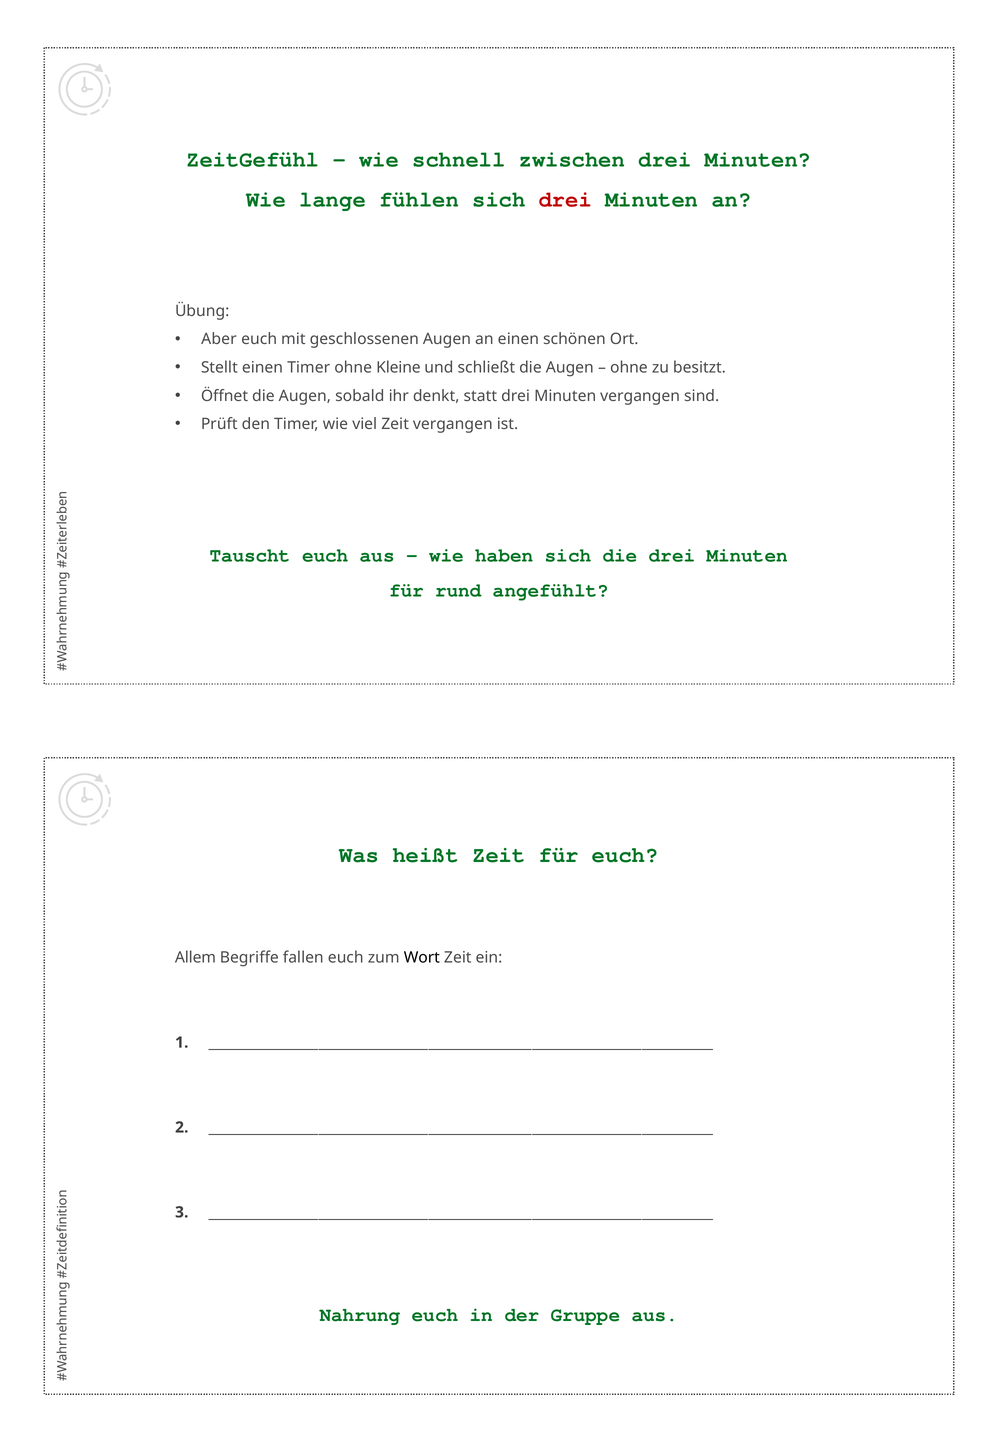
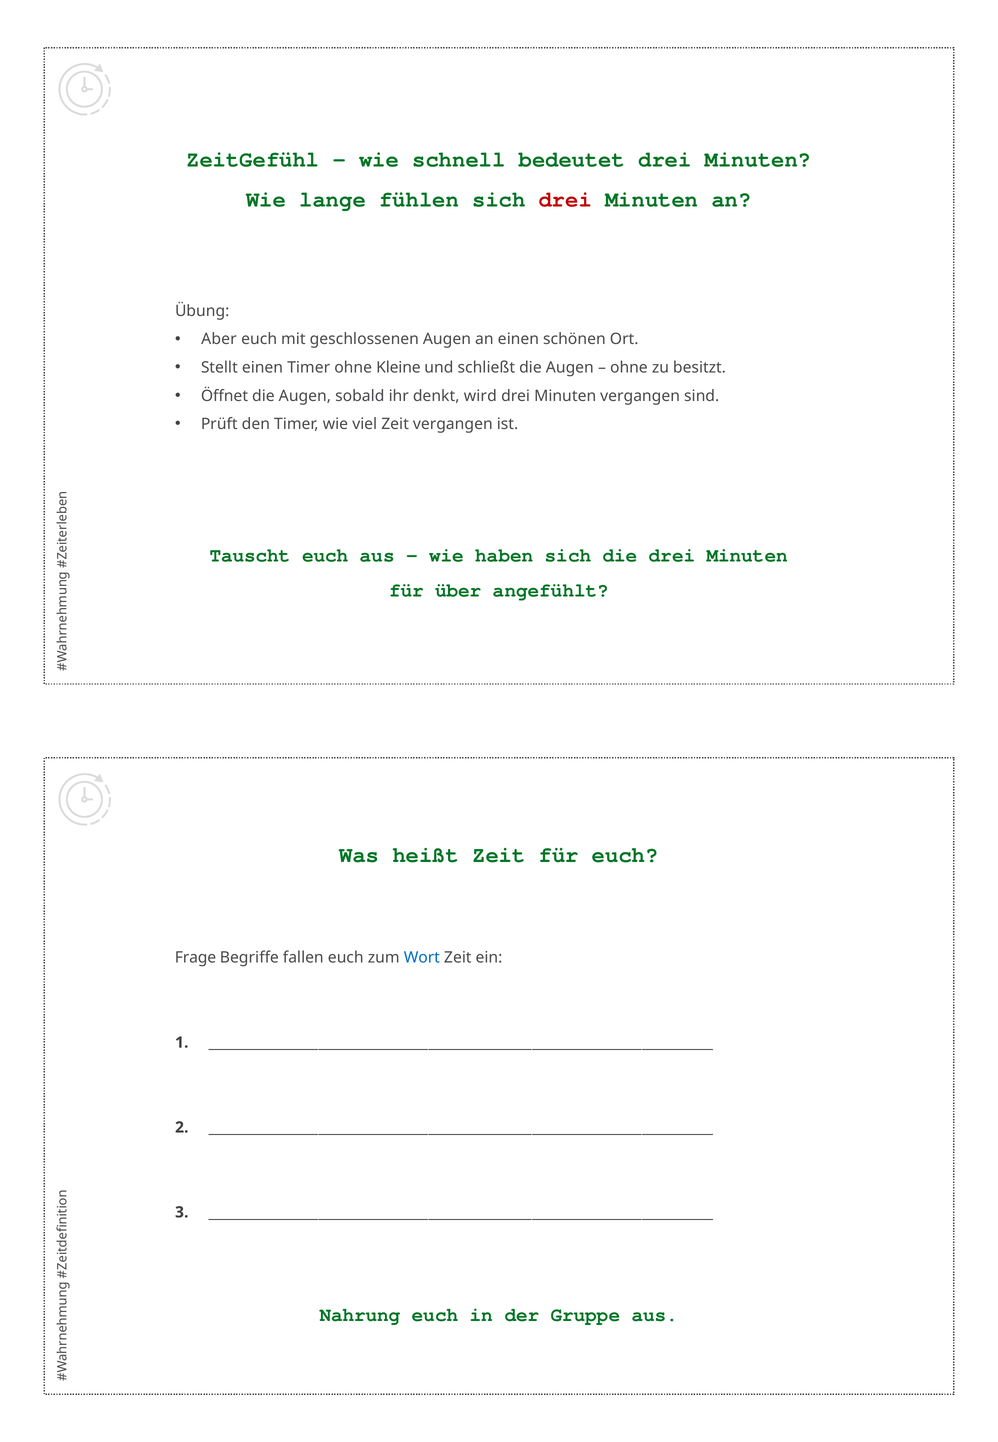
zwischen: zwischen -> bedeutet (572, 159)
statt: statt -> wird (480, 396)
rund: rund -> über (458, 590)
Allem: Allem -> Frage (196, 957)
Wort colour: black -> blue (422, 957)
